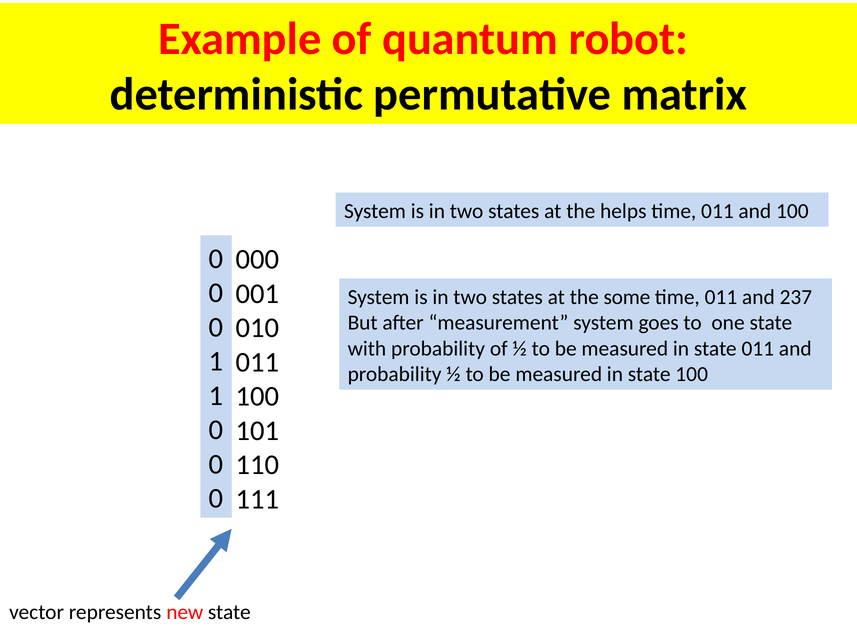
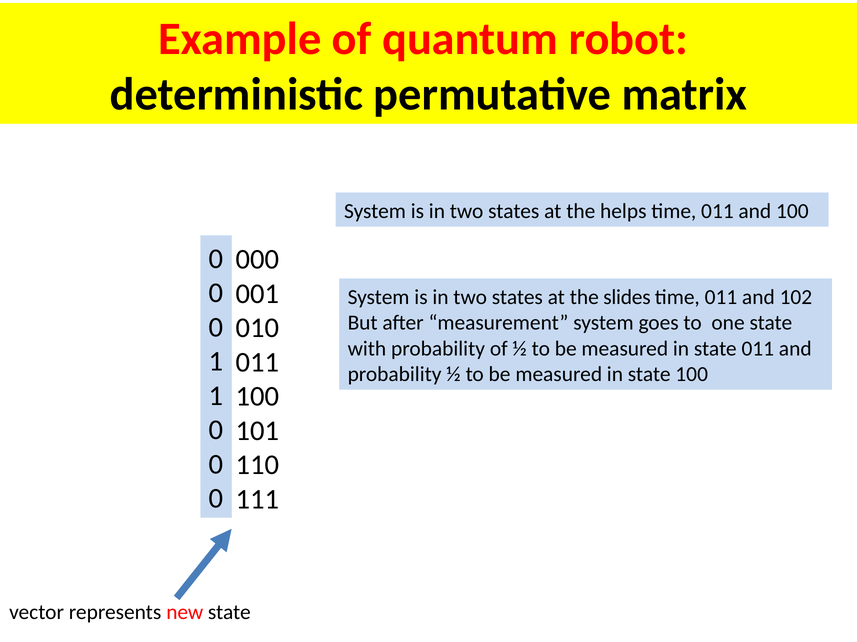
some: some -> slides (627, 297)
237: 237 -> 102 (796, 297)
